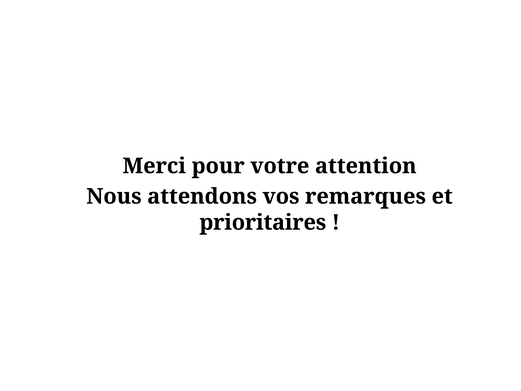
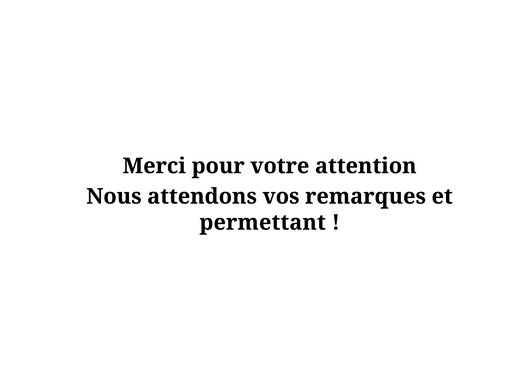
prioritaires: prioritaires -> permettant (263, 222)
